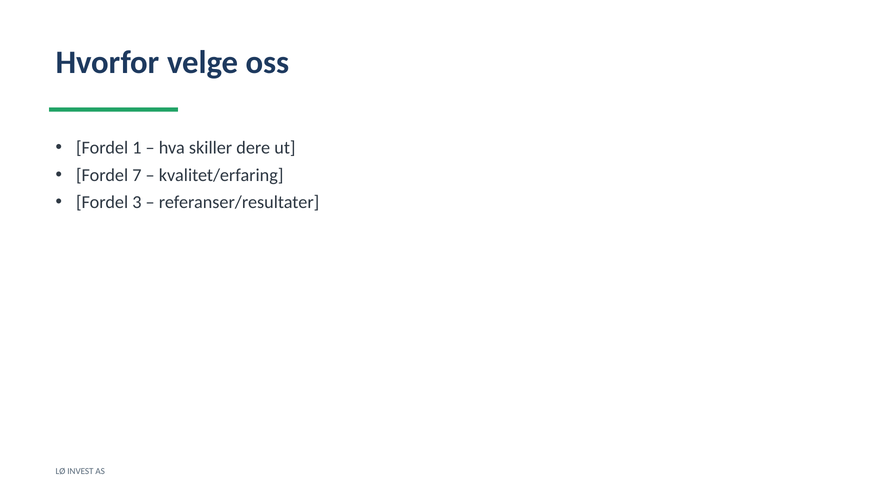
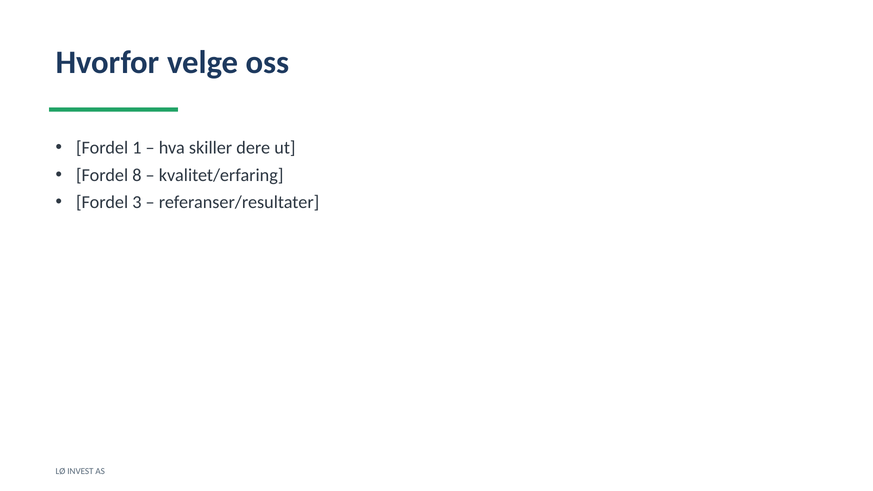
7: 7 -> 8 (137, 175)
